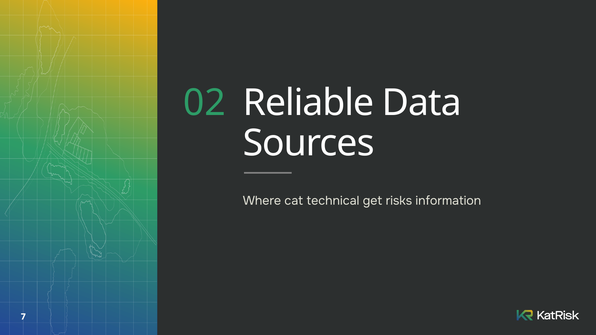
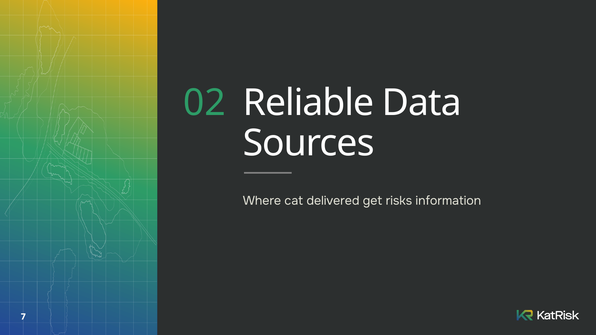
technical: technical -> delivered (333, 201)
